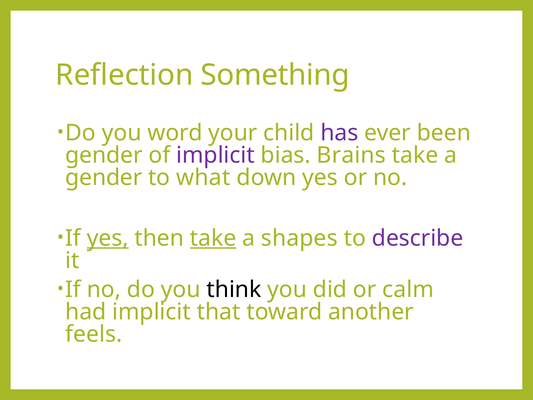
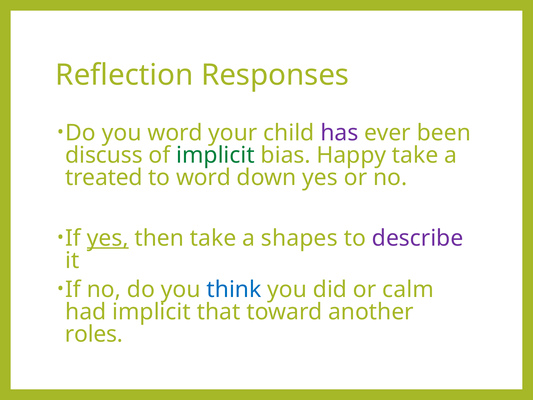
Something: Something -> Responses (275, 75)
gender: gender -> discuss (104, 155)
implicit colour: purple -> green (215, 155)
Brains: Brains -> Happy (351, 155)
gender: gender -> treated (104, 178)
to what: what -> word (204, 178)
take underline: present -> none (213, 238)
think colour: black -> blue (234, 289)
feels: feels -> roles (94, 334)
